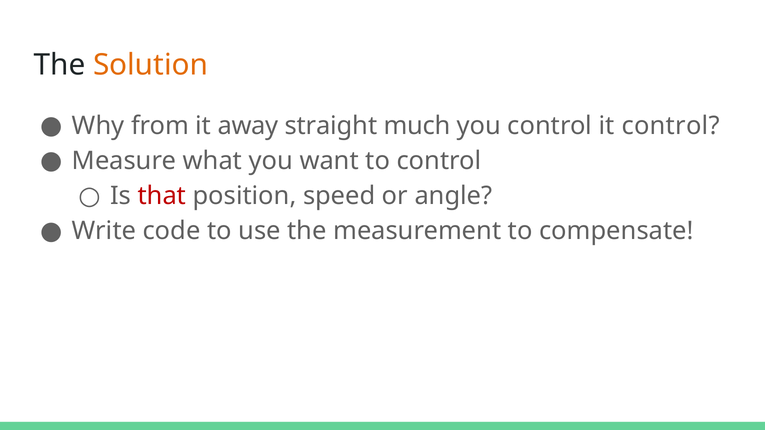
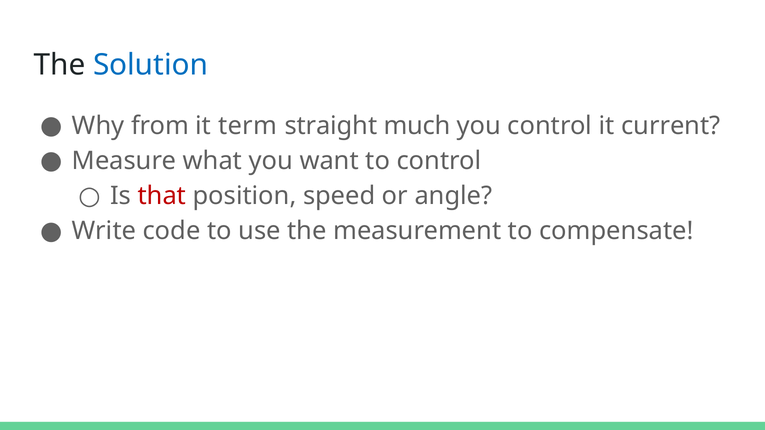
Solution colour: orange -> blue (151, 65)
away: away -> term (248, 126)
it control: control -> current (671, 126)
